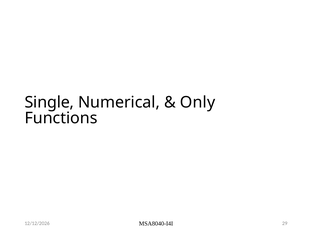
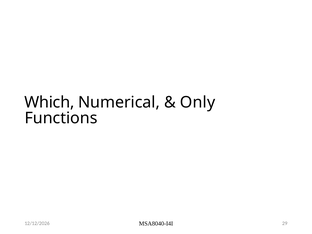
Single: Single -> Which (49, 102)
